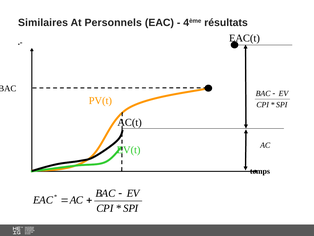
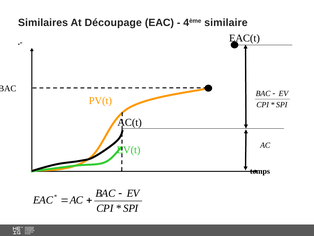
Personnels: Personnels -> Découpage (113, 22)
résultats: résultats -> similaire (226, 22)
